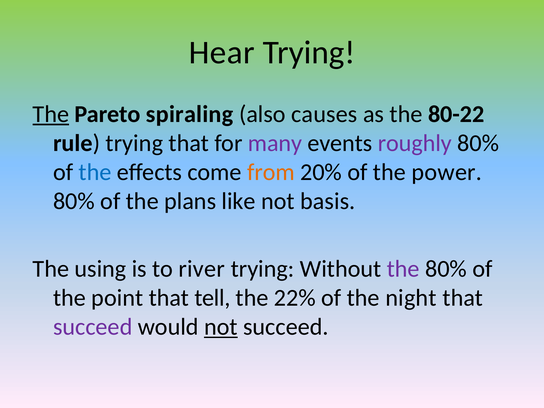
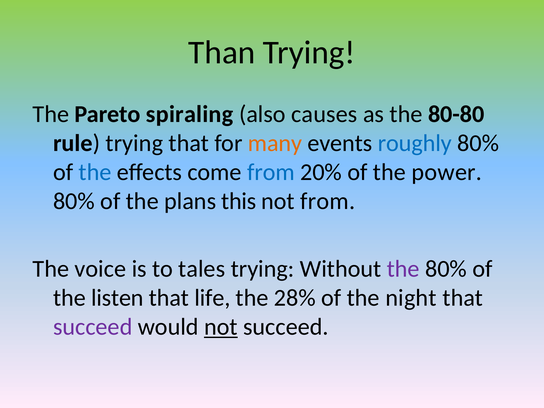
Hear: Hear -> Than (222, 53)
The underline: present -> none (51, 114)
80-22: 80-22 -> 80-80 (456, 114)
many colour: purple -> orange (275, 143)
roughly colour: purple -> blue (415, 143)
from colour: orange -> blue (271, 172)
like: like -> this (239, 201)
not basis: basis -> from (328, 201)
using: using -> voice (100, 269)
river: river -> tales (202, 269)
point: point -> listen (117, 298)
tell: tell -> life (212, 298)
22%: 22% -> 28% (295, 298)
